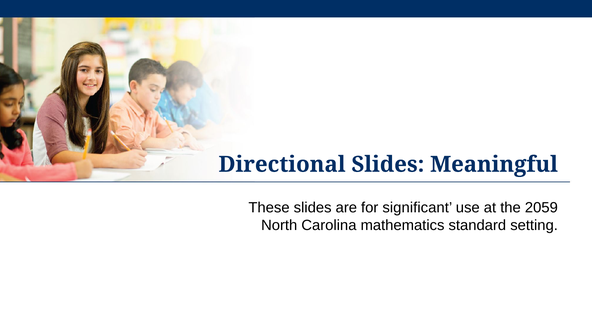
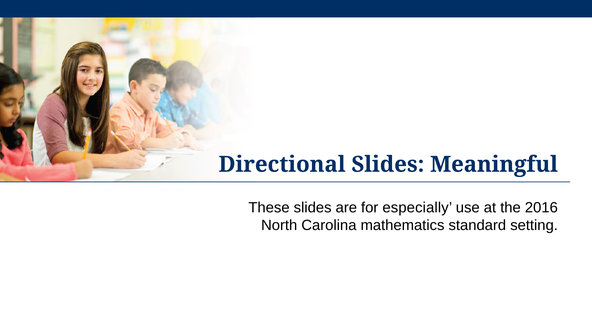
significant: significant -> especially (417, 207)
2059: 2059 -> 2016 (541, 207)
